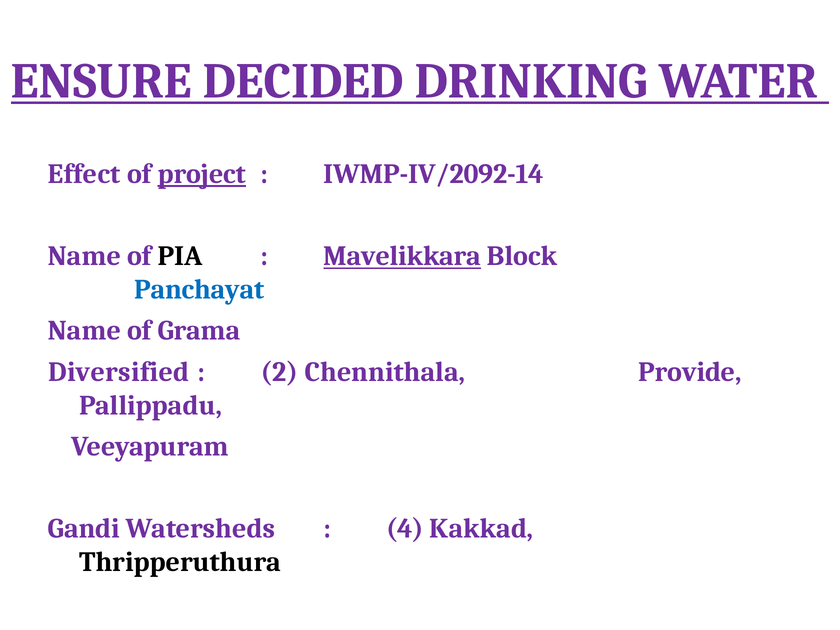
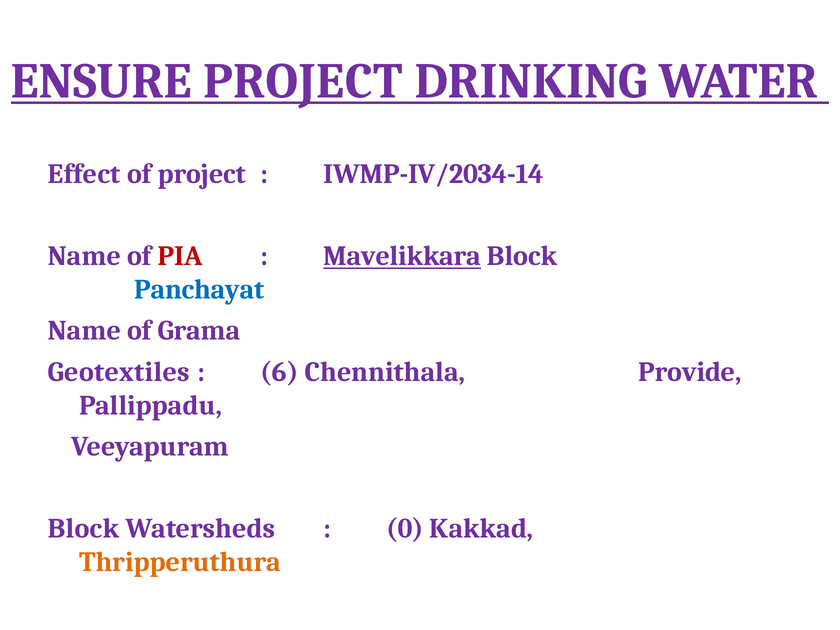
ENSURE DECIDED: DECIDED -> PROJECT (303, 81)
project underline: present -> none (202, 174)
IWMP-IV/2092-14: IWMP-IV/2092-14 -> IWMP-IV/2034-14 (434, 174)
PIA colour: black -> red (180, 256)
Diversified: Diversified -> Geotextiles (119, 372)
2: 2 -> 6 (279, 372)
Gandi: Gandi -> Block (84, 529)
4: 4 -> 0 (405, 529)
Thripperuthura colour: black -> orange (180, 562)
